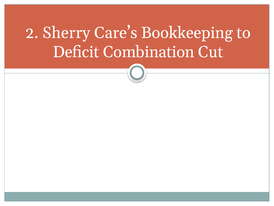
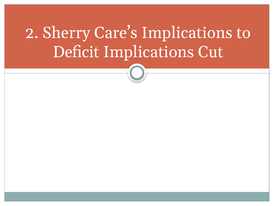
Care’s Bookkeeping: Bookkeeping -> Implications (187, 33)
Deficit Combination: Combination -> Implications (149, 52)
